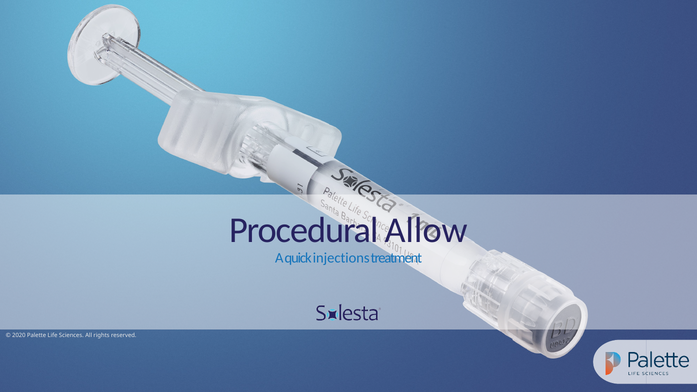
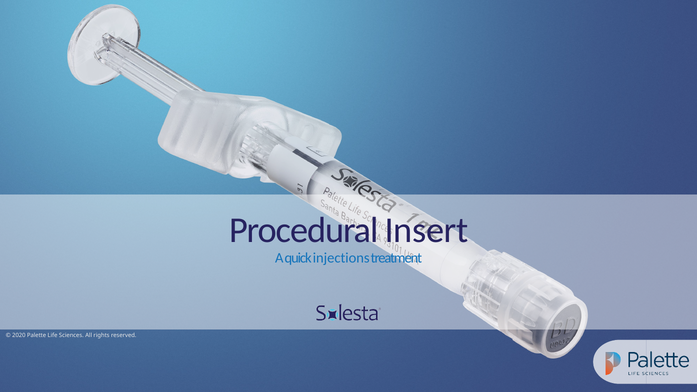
Allow: Allow -> Insert (426, 230)
